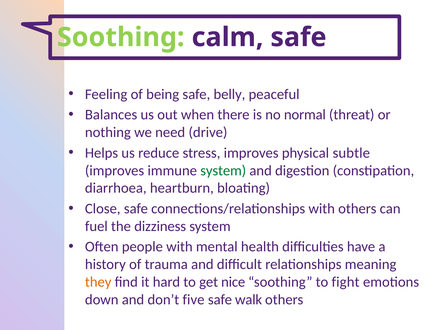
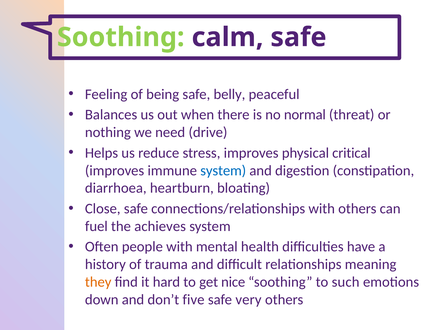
subtle: subtle -> critical (351, 153)
system colour: green -> blue (223, 171)
dizziness: dizziness -> achieves (160, 226)
fight: fight -> such (346, 282)
walk: walk -> very (248, 300)
